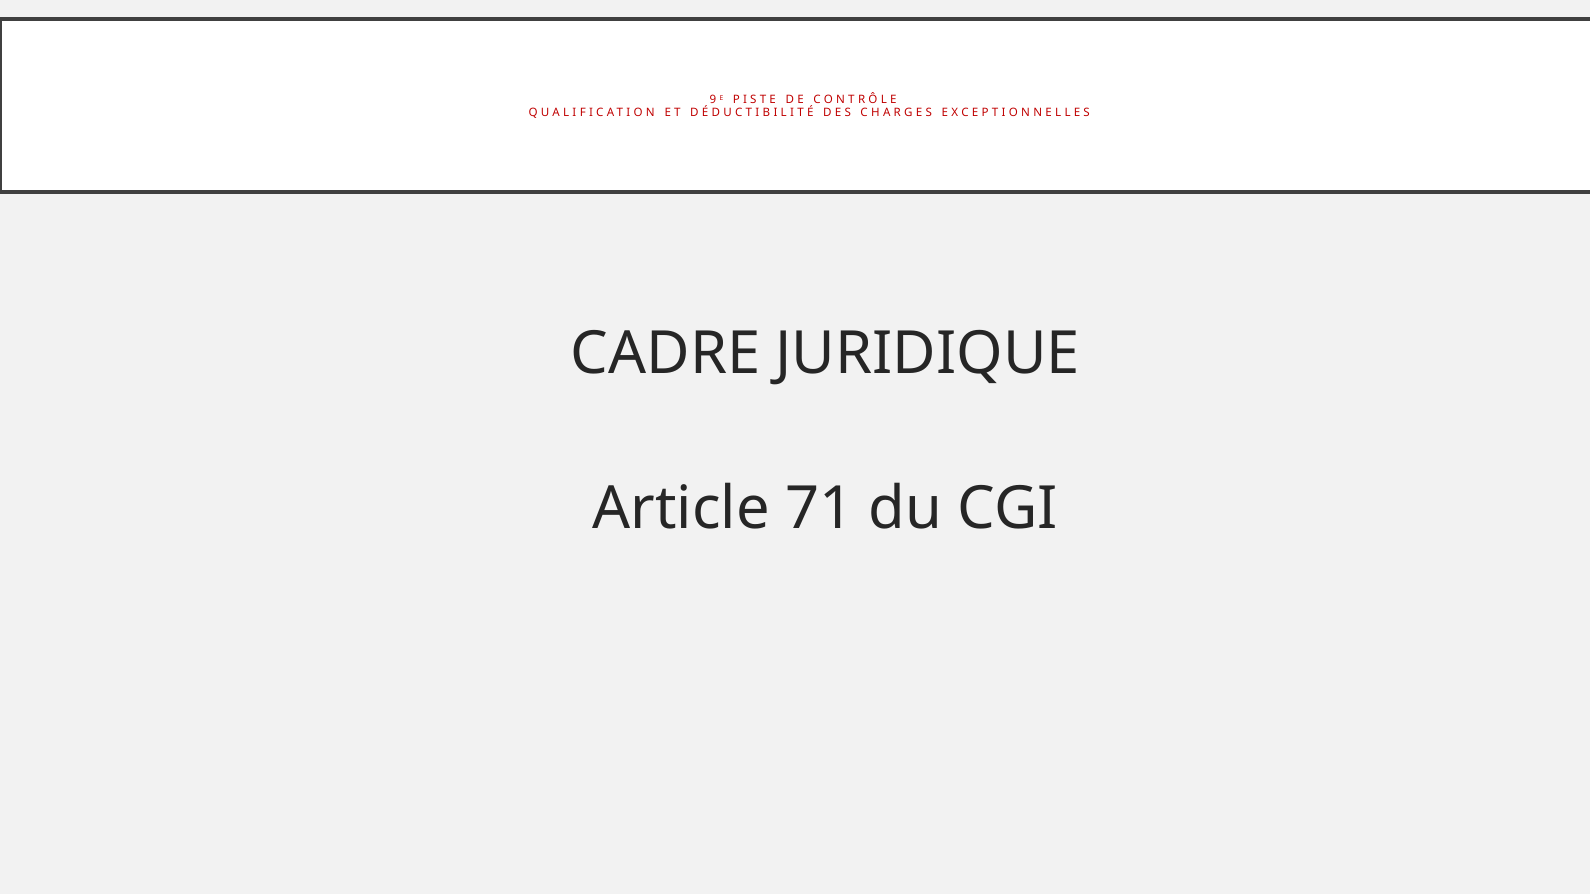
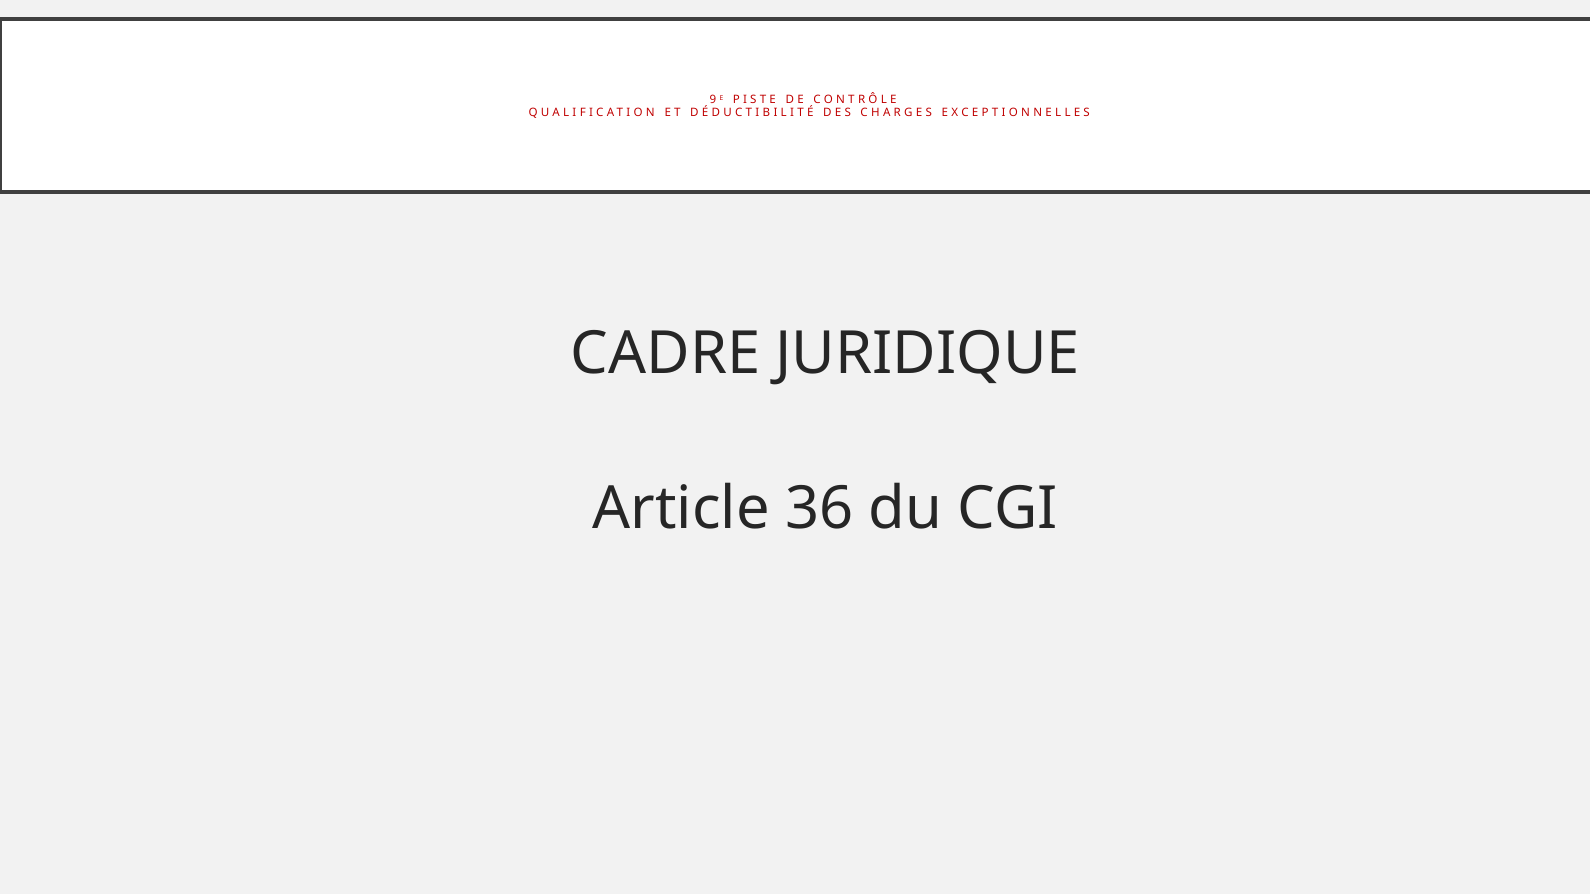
71: 71 -> 36 (819, 509)
